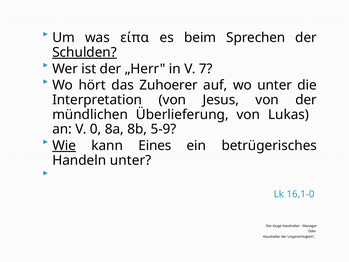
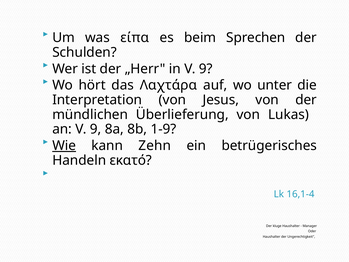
Schulden underline: present -> none (85, 52)
in V 7: 7 -> 9 (206, 69)
Zuhoerer: Zuhoerer -> Λαχτάρα (168, 85)
an V 0: 0 -> 9 (96, 129)
5-9: 5-9 -> 1-9 (163, 129)
Eines: Eines -> Zehn (155, 145)
Handeln unter: unter -> εκατό (131, 160)
16,1-0: 16,1-0 -> 16,1-4 (301, 194)
